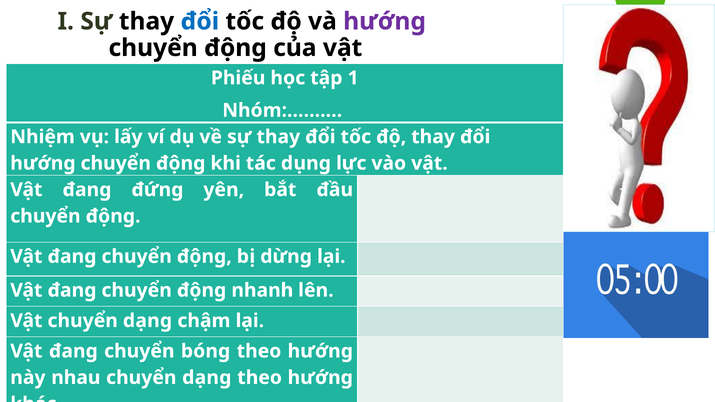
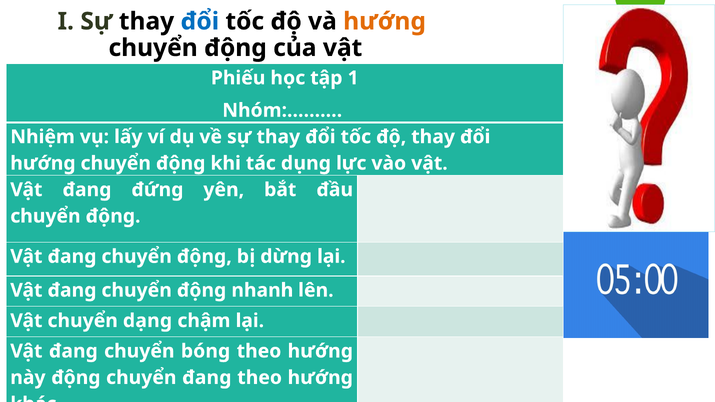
hướng colour: purple -> orange (385, 21)
này nhau: nhau -> động (76, 378)
dạng: dạng -> đang (207, 378)
